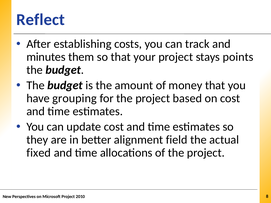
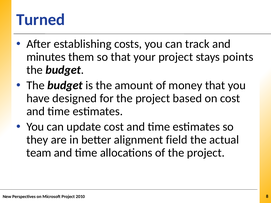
Reflect: Reflect -> Turned (41, 20)
grouping: grouping -> designed (75, 98)
fixed: fixed -> team (39, 153)
